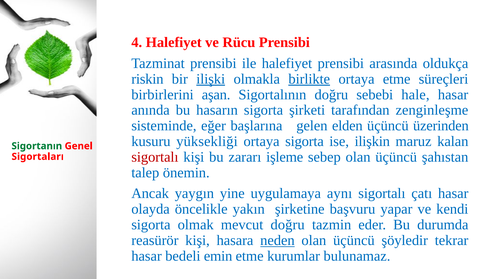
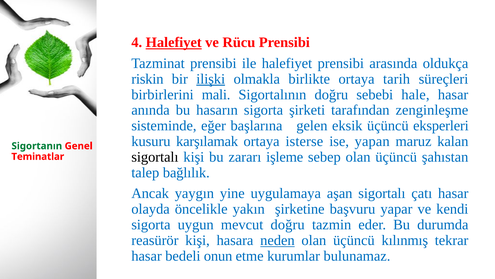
Halefiyet underline: none -> present (174, 42)
birlikte underline: present -> none (309, 79)
ortaya etme: etme -> tarih (397, 79)
aşan: aşan -> mali (216, 94)
elden: elden -> eksik (347, 126)
üzerinden: üzerinden -> eksperleri (441, 126)
yüksekliği: yüksekliği -> karşılamak (207, 141)
ortaya sigorta: sigorta -> isterse (304, 141)
ilişkin: ilişkin -> yapan (372, 141)
sigortalı colour: red -> black (155, 157)
Sigortaları: Sigortaları -> Teminatlar (38, 156)
önemin: önemin -> bağlılık (186, 172)
aynı: aynı -> aşan (340, 193)
olmak: olmak -> uygun (196, 224)
şöyledir: şöyledir -> kılınmış (405, 240)
emin: emin -> onun (218, 256)
